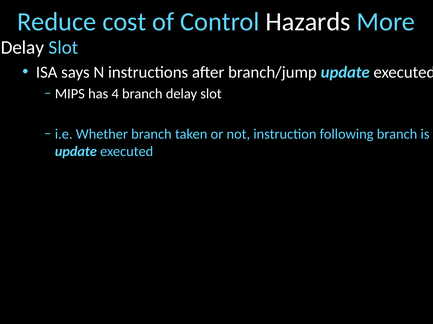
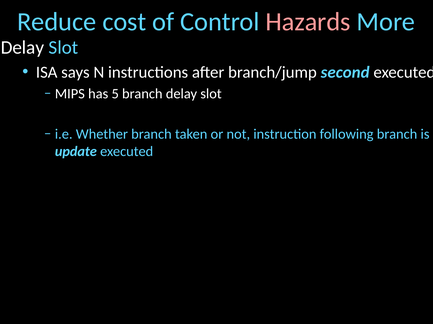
Hazards colour: white -> pink (308, 22)
branch/jump update: update -> second (345, 72)
4: 4 -> 5 (115, 94)
